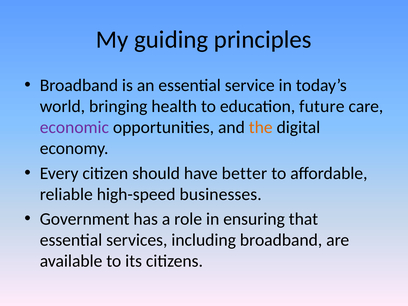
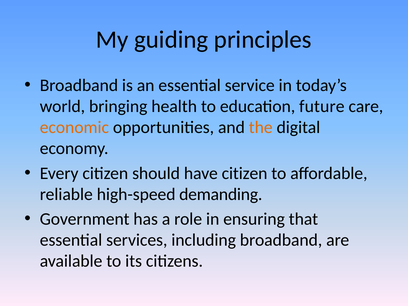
economic colour: purple -> orange (74, 127)
have better: better -> citizen (245, 173)
businesses: businesses -> demanding (221, 194)
